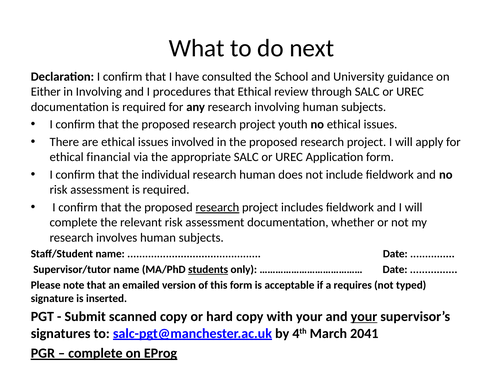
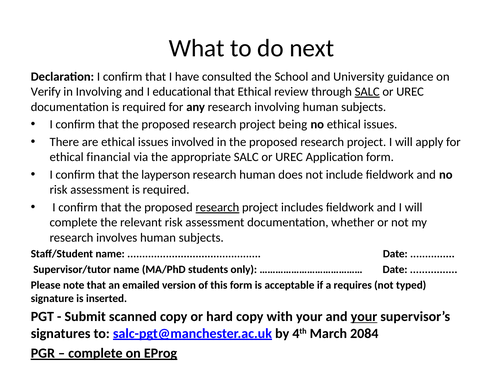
Either: Either -> Verify (46, 92)
procedures: procedures -> educational (182, 92)
SALC underline: none -> present (367, 92)
youth: youth -> being (293, 125)
individual: individual -> layperson (166, 175)
students underline: present -> none (208, 270)
2041: 2041 -> 2084 (364, 334)
